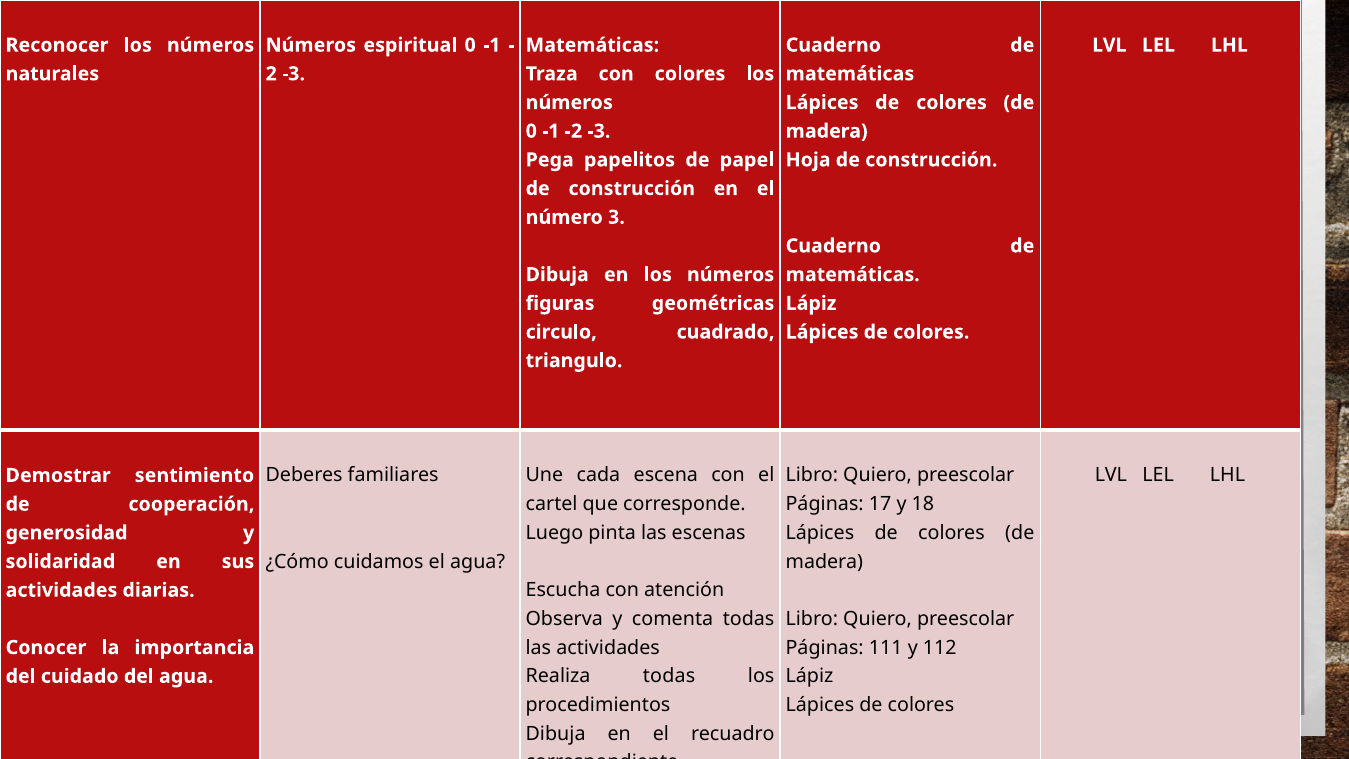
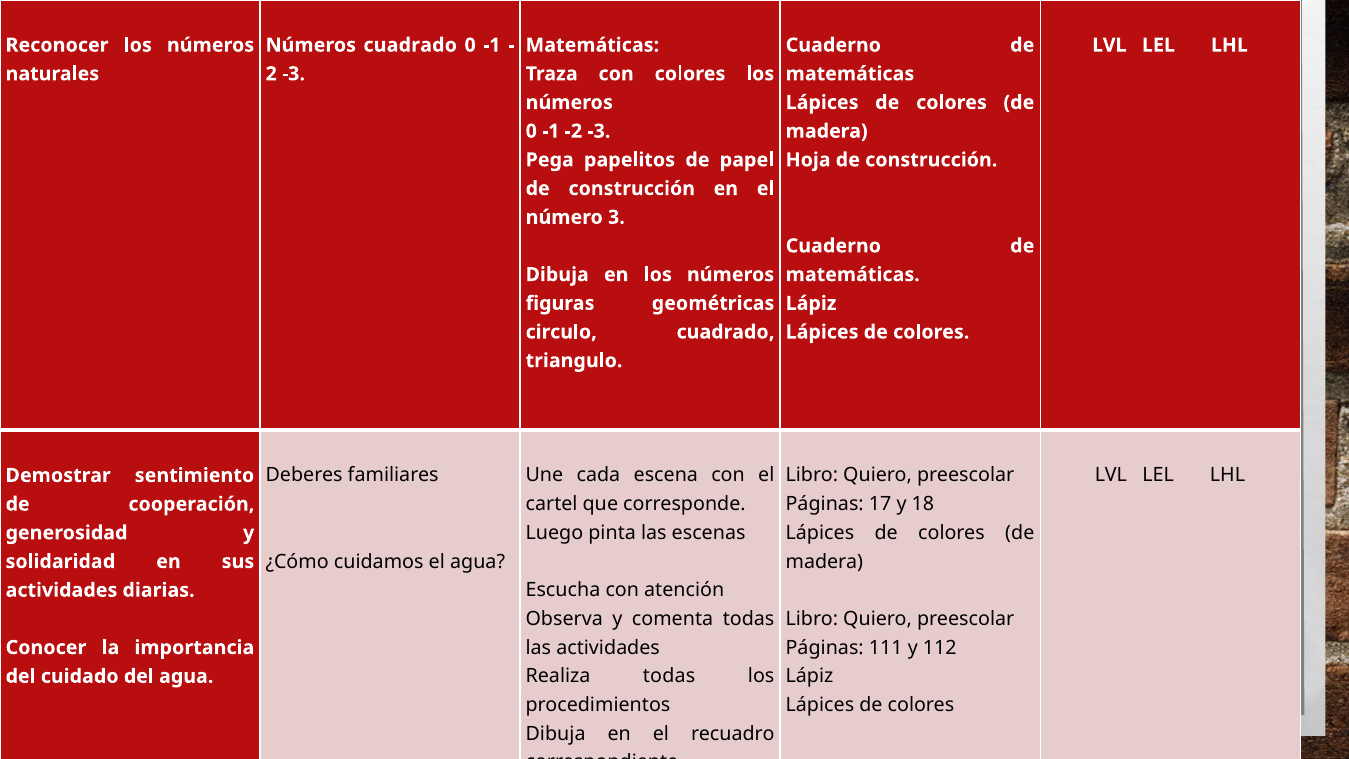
Números espiritual: espiritual -> cuadrado (410, 45)
